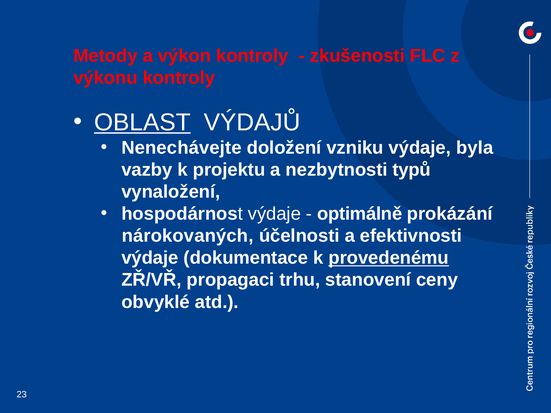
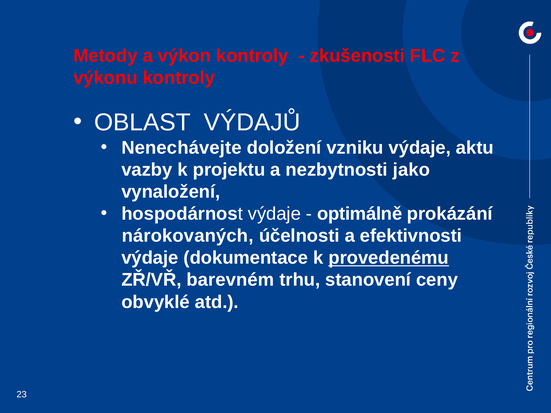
OBLAST underline: present -> none (142, 123)
byla: byla -> aktu (475, 148)
typů: typů -> jako (411, 170)
propagaci: propagaci -> barevném (230, 280)
